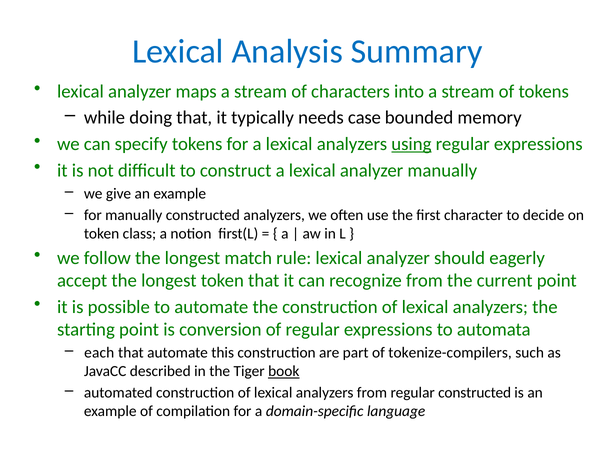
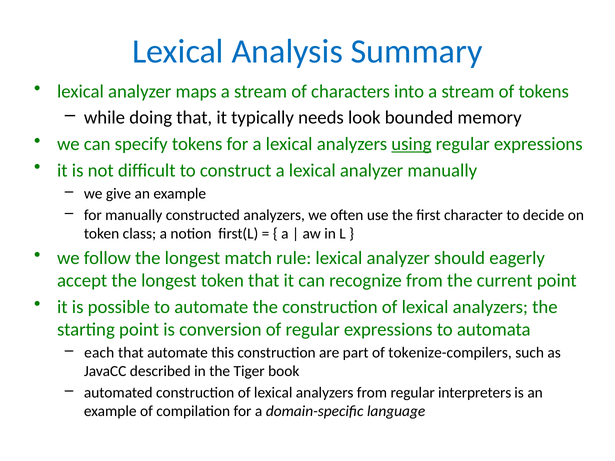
case: case -> look (364, 118)
book underline: present -> none (284, 371)
regular constructed: constructed -> interpreters (475, 393)
